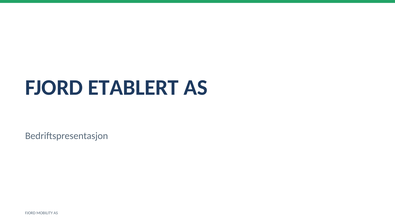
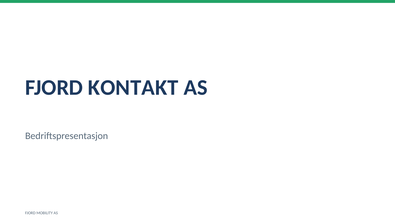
ETABLERT: ETABLERT -> KONTAKT (133, 88)
